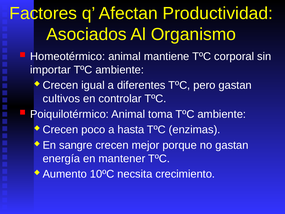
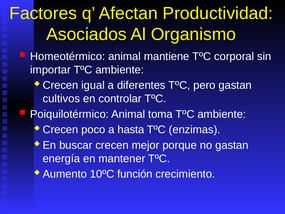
sangre: sangre -> buscar (76, 145)
necsita: necsita -> función (135, 174)
